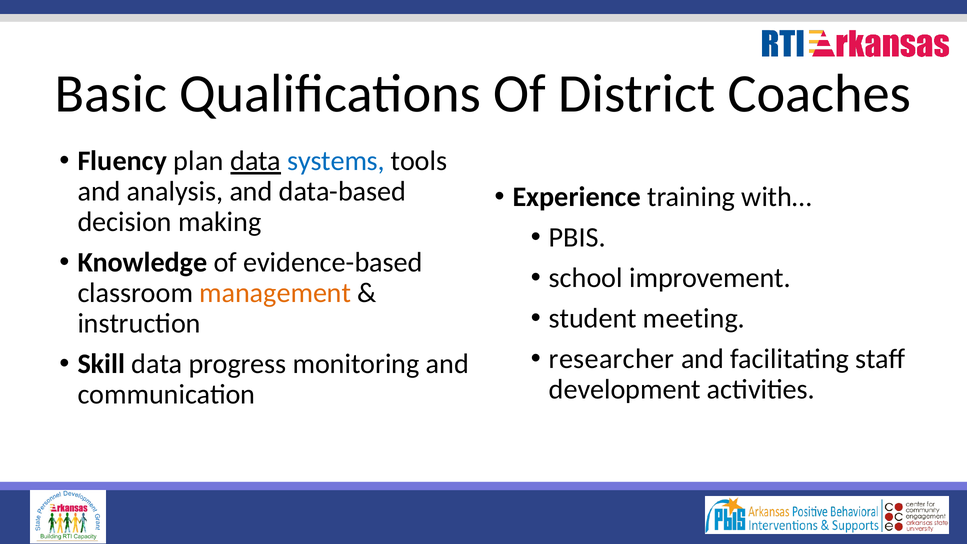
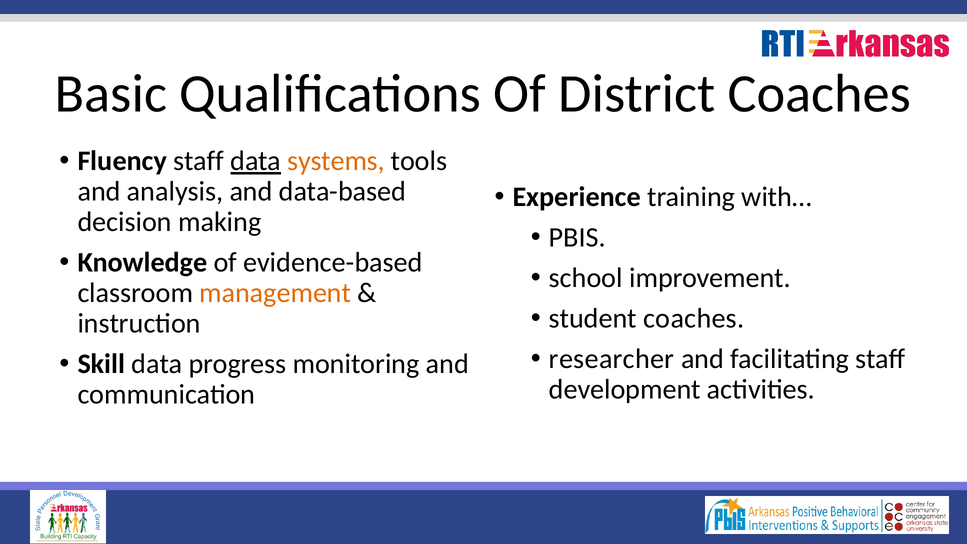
Fluency plan: plan -> staff (199, 161)
systems colour: blue -> orange (336, 161)
student meeting: meeting -> coaches (694, 319)
